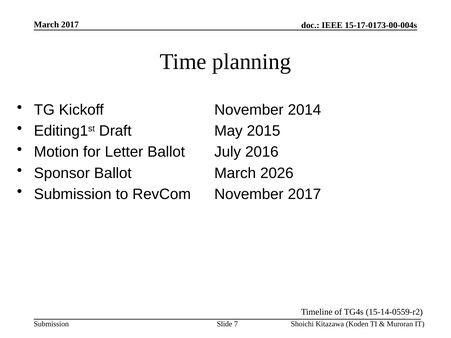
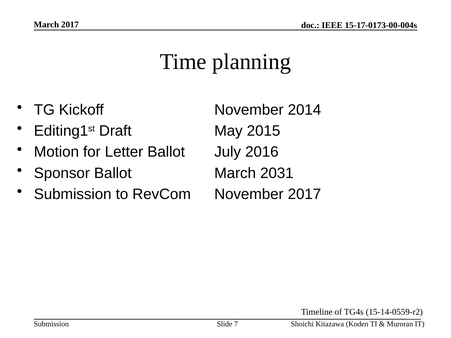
2026: 2026 -> 2031 (277, 173)
